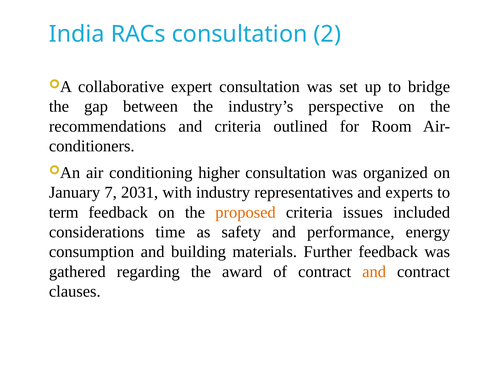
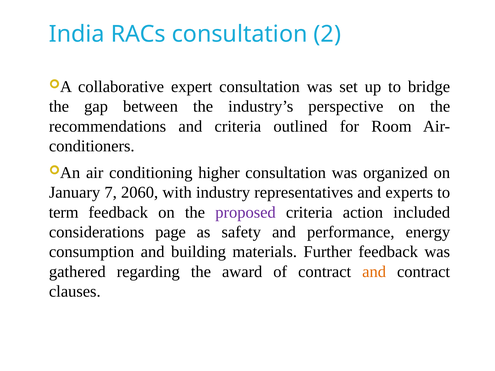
2031: 2031 -> 2060 (140, 193)
proposed colour: orange -> purple (246, 212)
issues: issues -> action (363, 212)
time: time -> page (171, 232)
